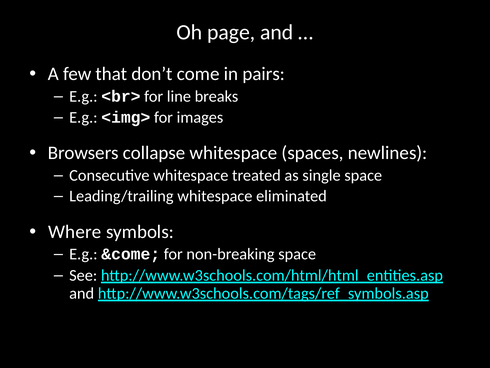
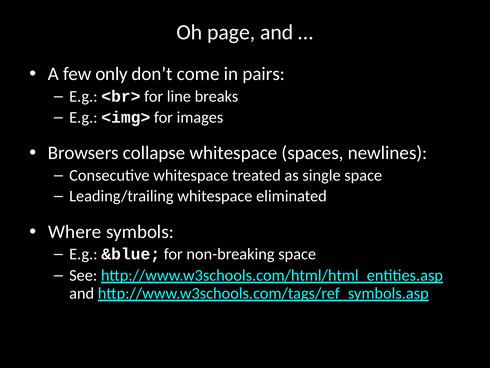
that: that -> only (112, 74)
&come: &come -> &blue (131, 254)
